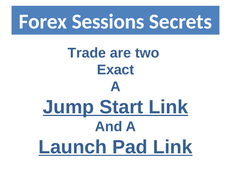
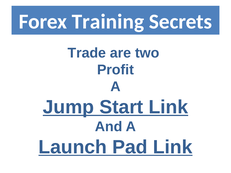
Sessions: Sessions -> Training (108, 22)
Exact: Exact -> Profit (115, 70)
